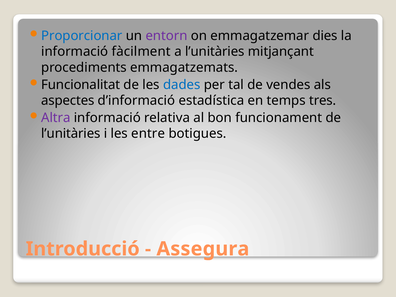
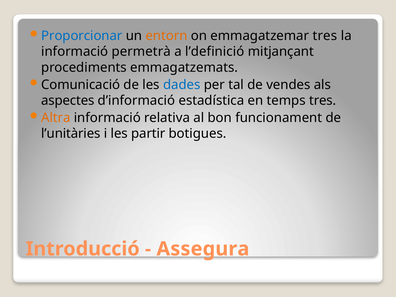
entorn colour: purple -> orange (166, 36)
emmagatzemar dies: dies -> tres (325, 36)
fàcilment: fàcilment -> permetrà (141, 52)
a l’unitàries: l’unitàries -> l’definició (215, 52)
Funcionalitat: Funcionalitat -> Comunicació (81, 85)
Altra colour: purple -> orange (56, 118)
entre: entre -> partir (148, 134)
